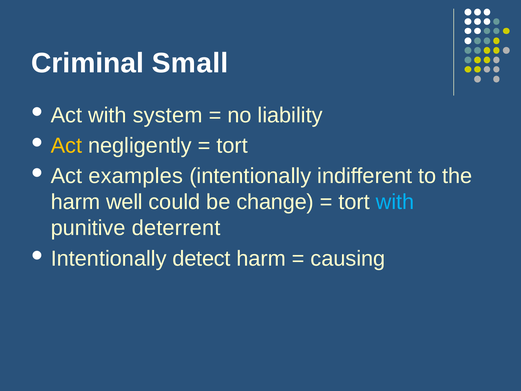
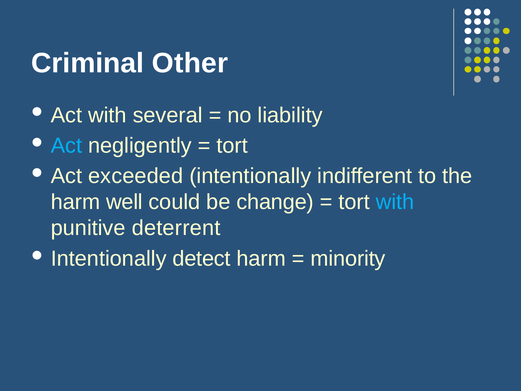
Small: Small -> Other (190, 63)
system: system -> several (168, 115)
Act colour: yellow -> light blue (66, 146)
examples: examples -> exceeded (136, 176)
causing: causing -> minority (348, 258)
